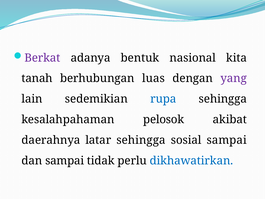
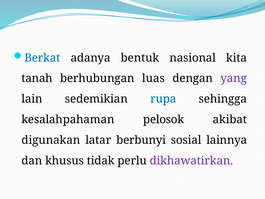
Berkat colour: purple -> blue (42, 58)
daerahnya: daerahnya -> digunakan (51, 140)
latar sehingga: sehingga -> berbunyi (141, 140)
sosial sampai: sampai -> lainnya (227, 140)
dan sampai: sampai -> khusus (65, 160)
dikhawatirkan colour: blue -> purple (191, 160)
